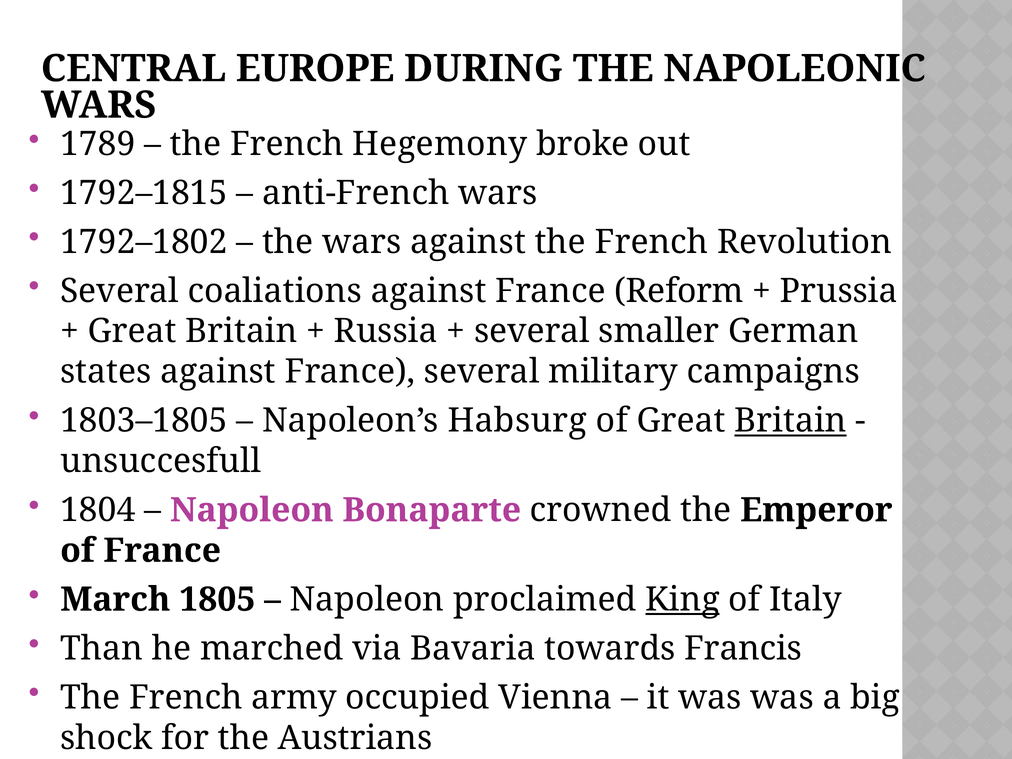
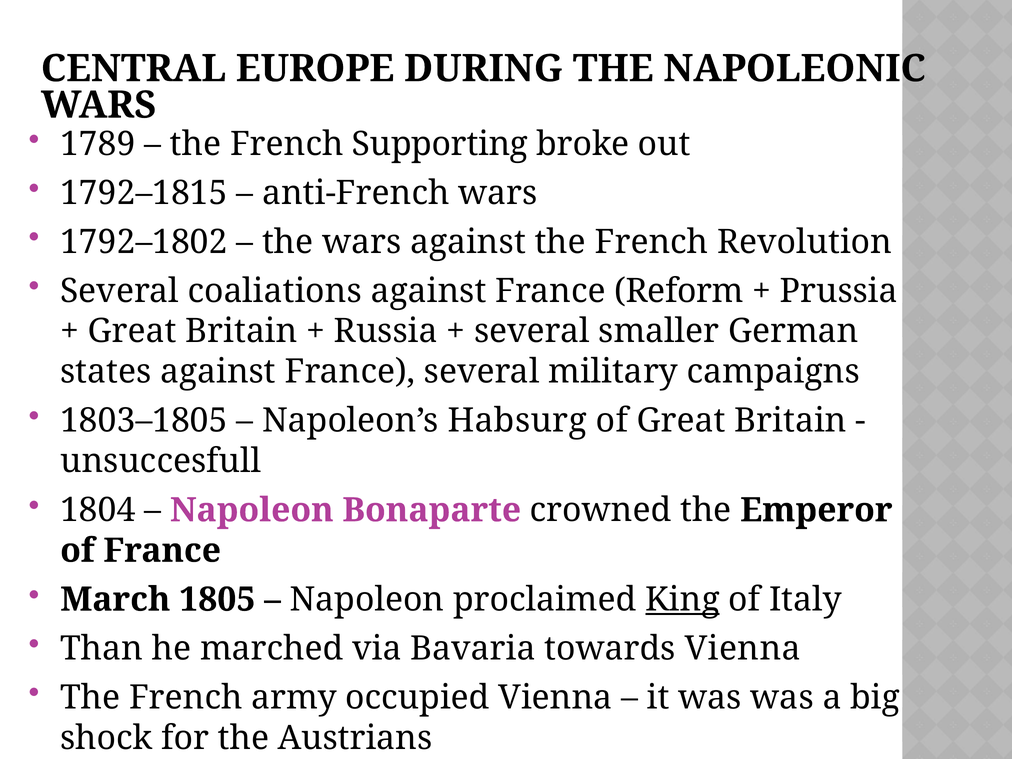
Hegemony: Hegemony -> Supporting (440, 144)
Britain underline: present -> none (791, 421)
towards Francis: Francis -> Vienna (743, 648)
